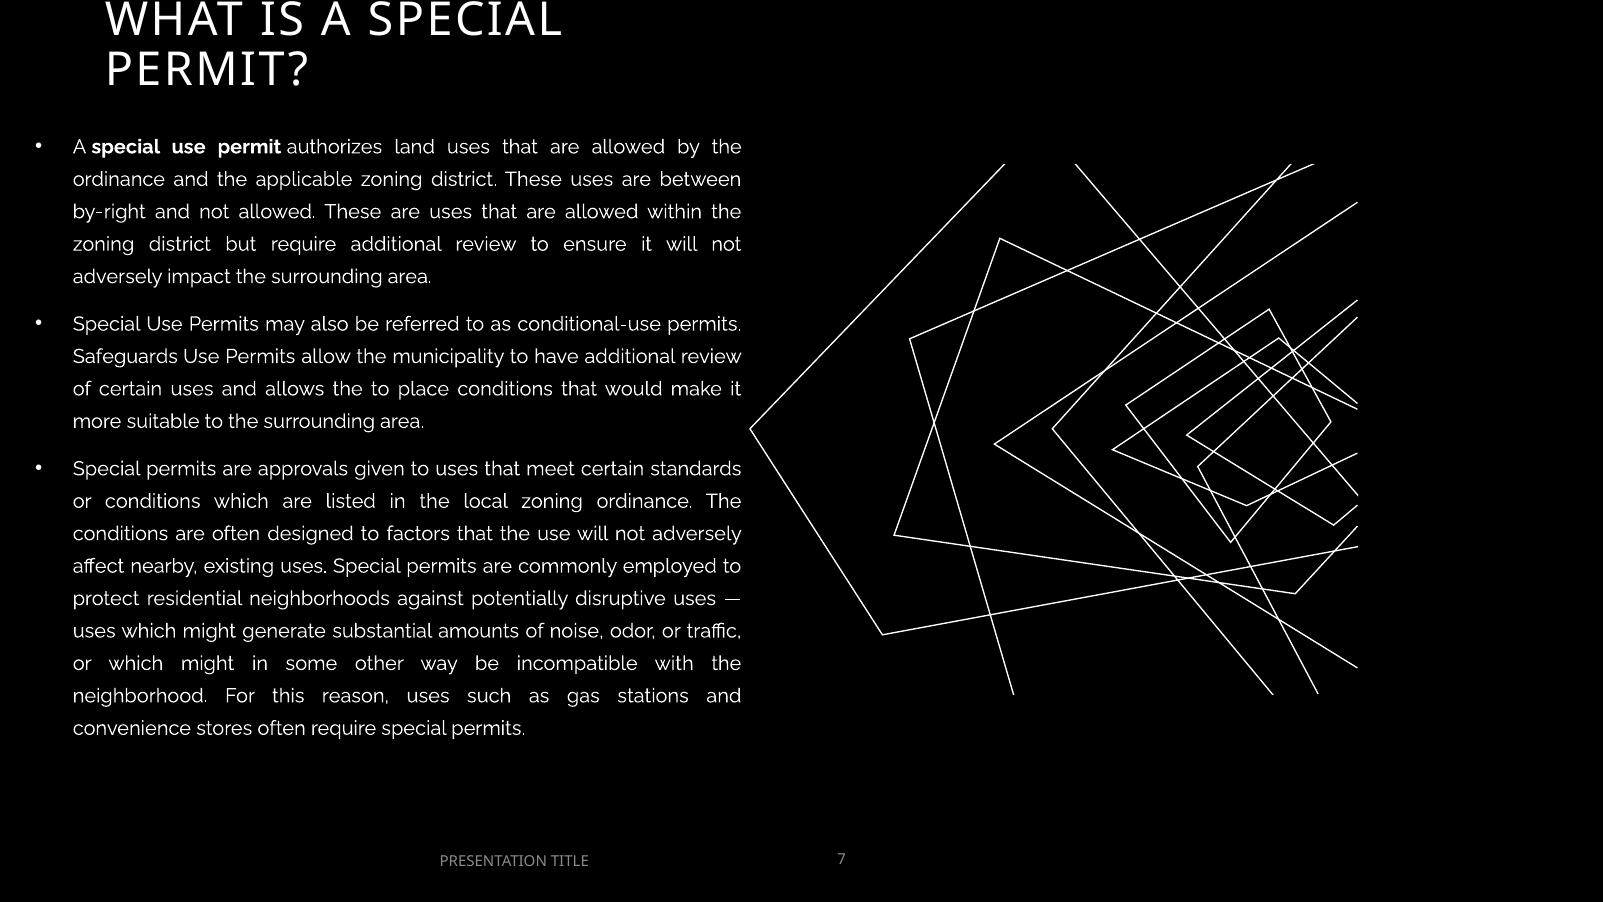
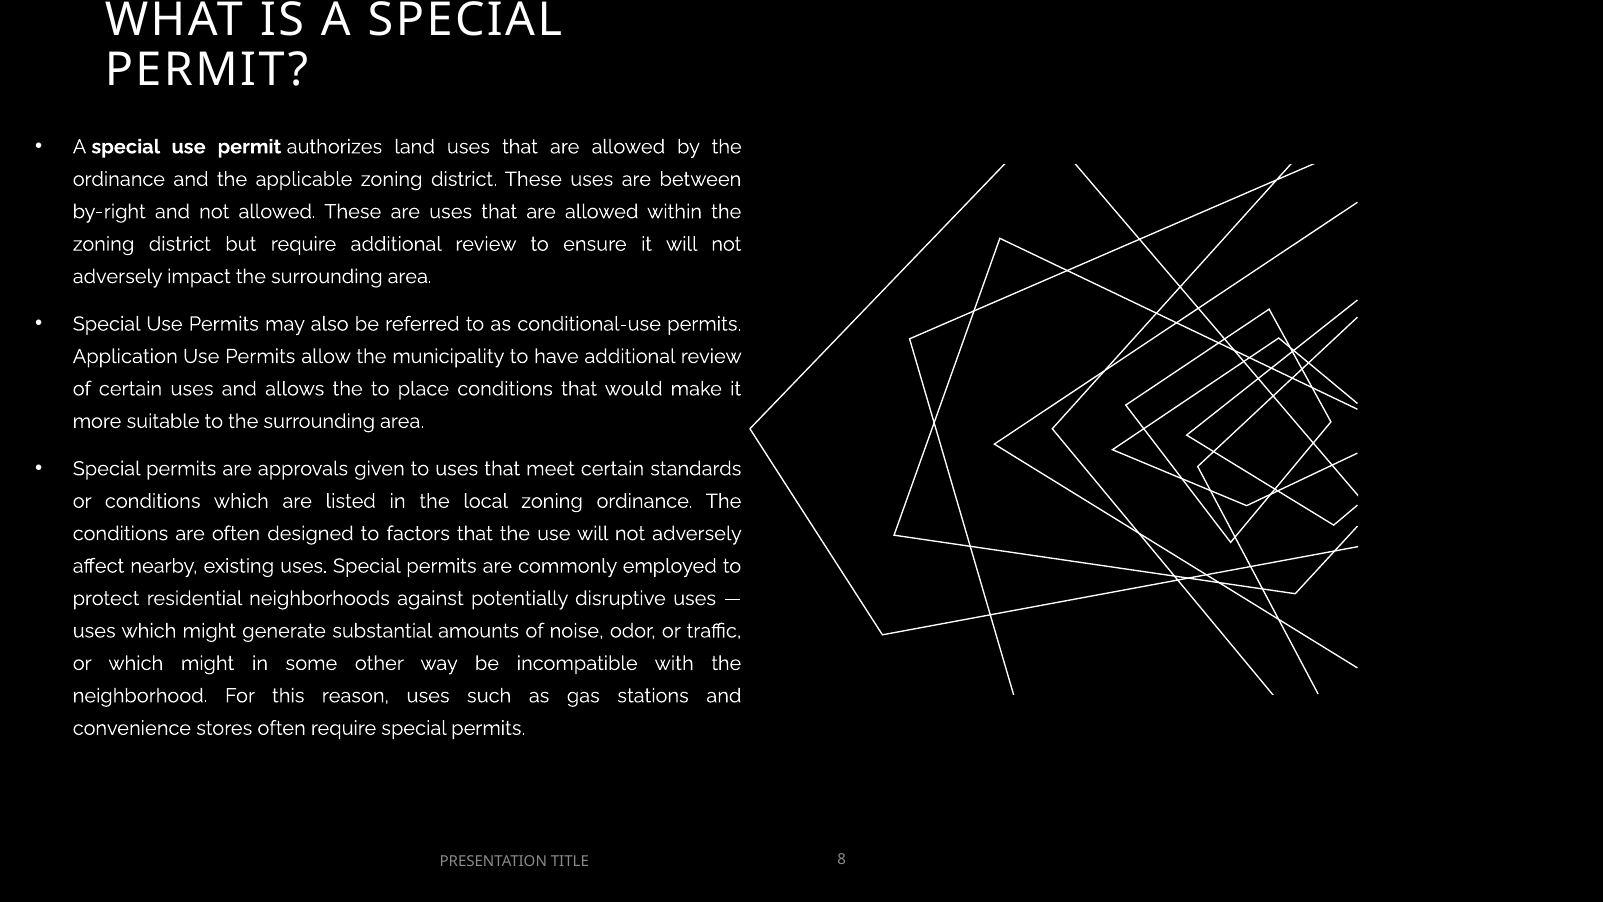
Safeguards: Safeguards -> Application (125, 356)
7: 7 -> 8 (842, 860)
